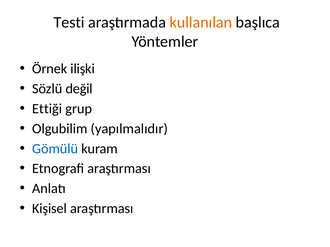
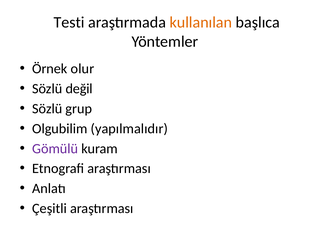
ilişki: ilişki -> olur (82, 69)
Ettiği: Ettiği -> Sözlü (47, 109)
Gömülü colour: blue -> purple (55, 149)
Kişisel: Kişisel -> Çeşitli (50, 209)
